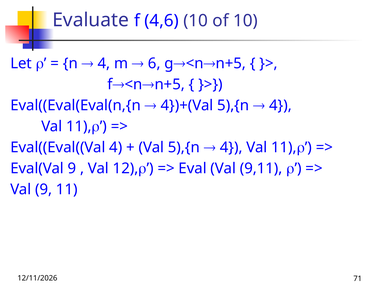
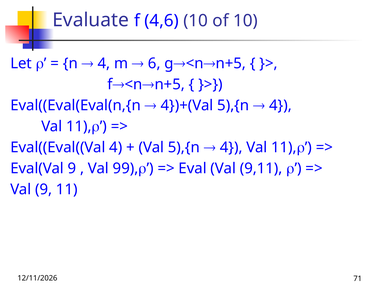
12: 12 -> 99 (126, 168)
